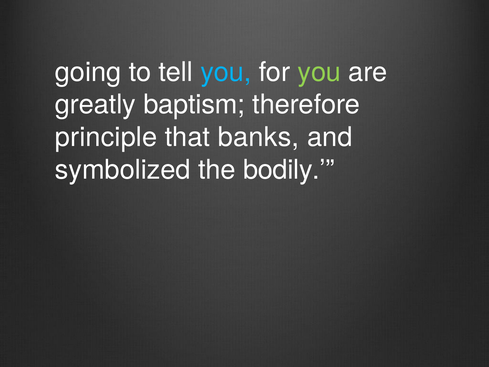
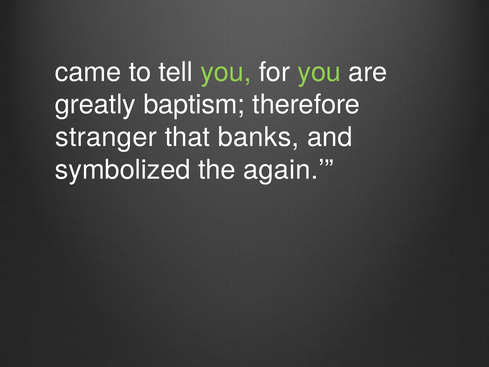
going: going -> came (88, 72)
you colour: light blue -> light green (226, 72)
principle: principle -> stranger (106, 137)
bodily: bodily -> again (288, 170)
